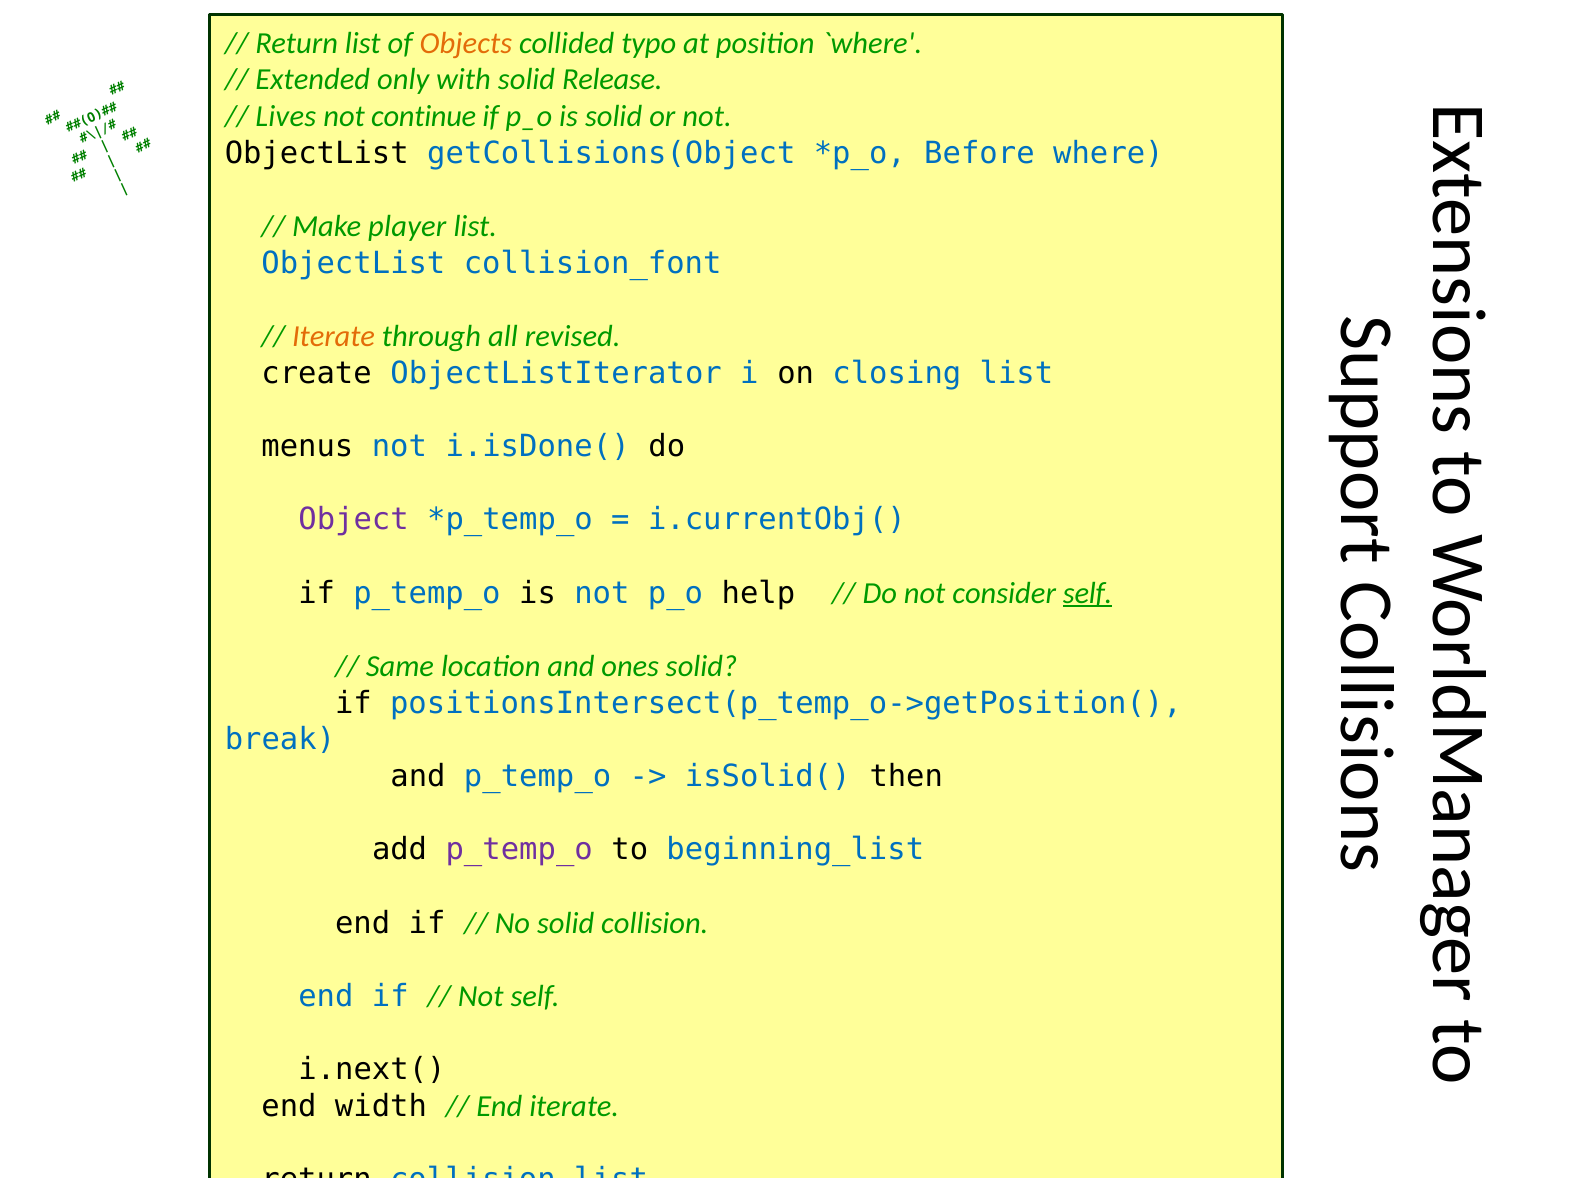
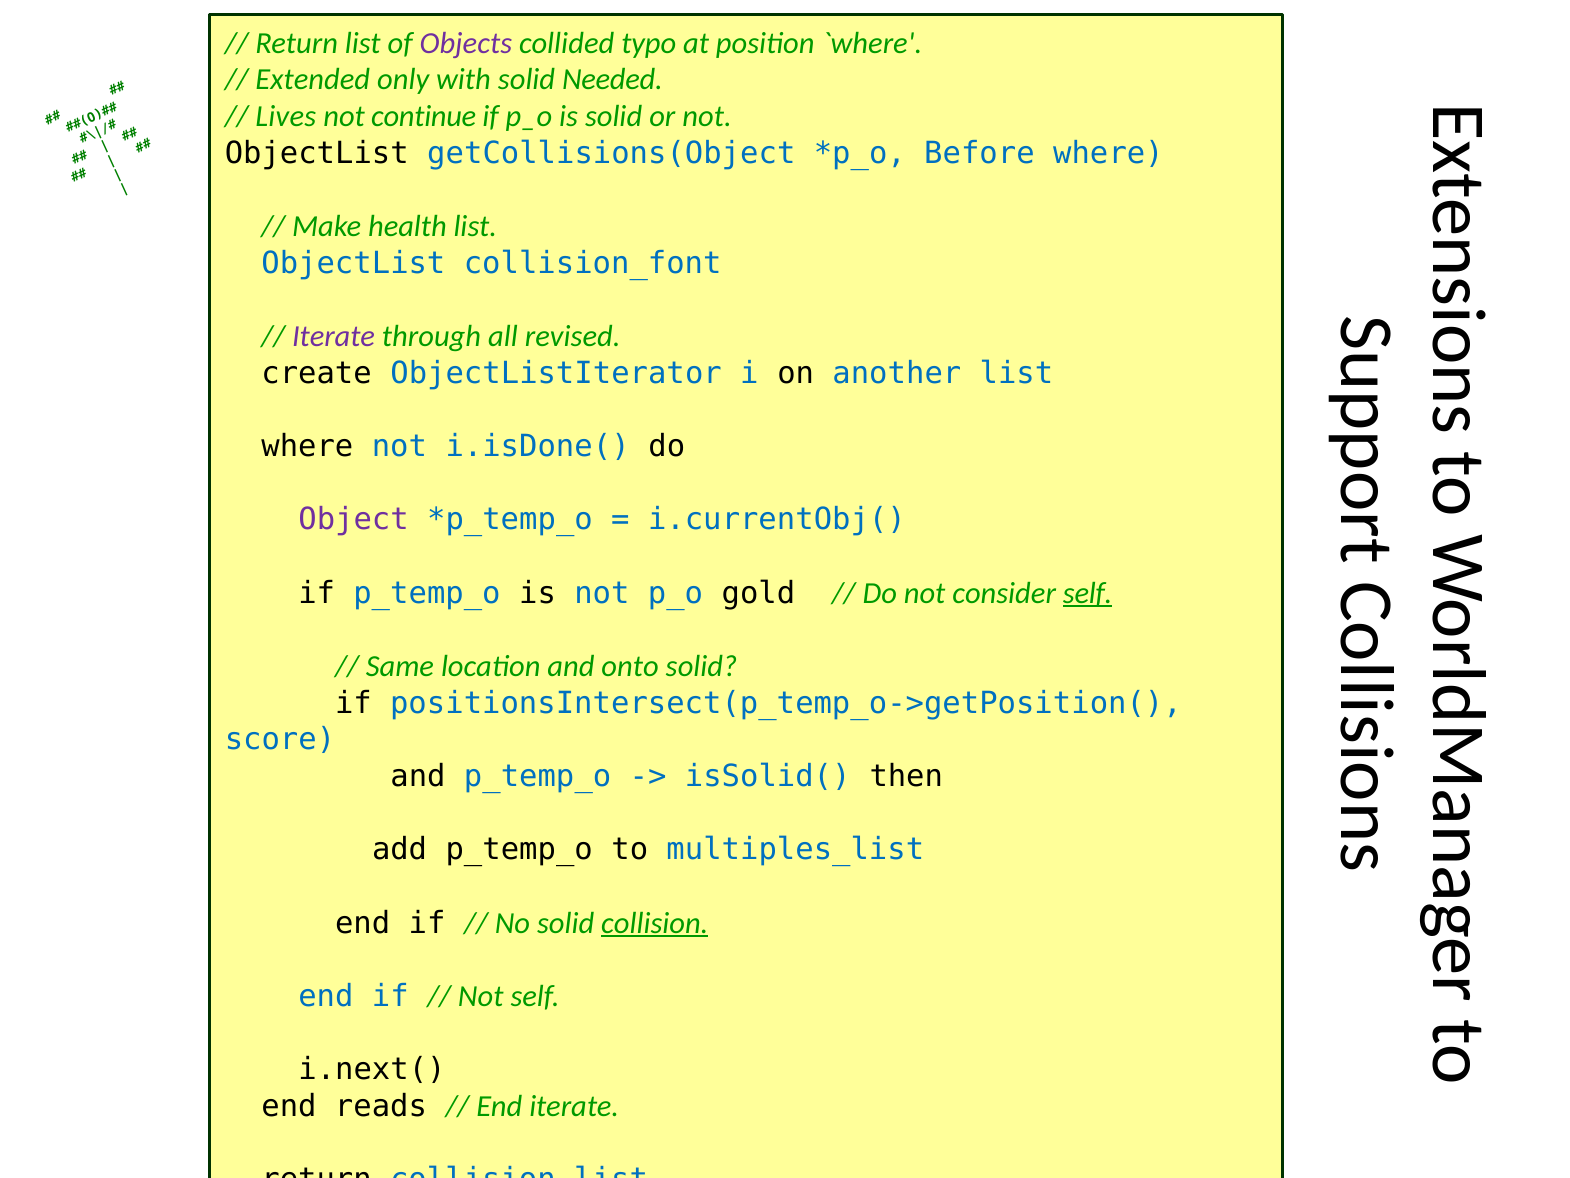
Objects colour: orange -> purple (466, 43)
Release: Release -> Needed (612, 80)
player: player -> health (407, 226)
Iterate colour: orange -> purple (334, 336)
closing: closing -> another (897, 373)
menus: menus -> where (307, 446)
help: help -> gold (758, 593)
ones: ones -> onto (630, 666)
break: break -> score (280, 739)
p_temp_o colour: purple -> black (519, 849)
beginning_list: beginning_list -> multiples_list (795, 849)
collision underline: none -> present (655, 923)
width: width -> reads (381, 1106)
